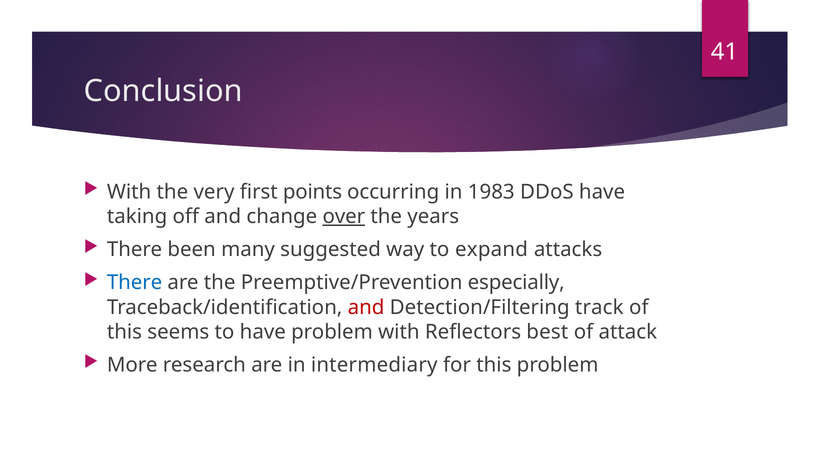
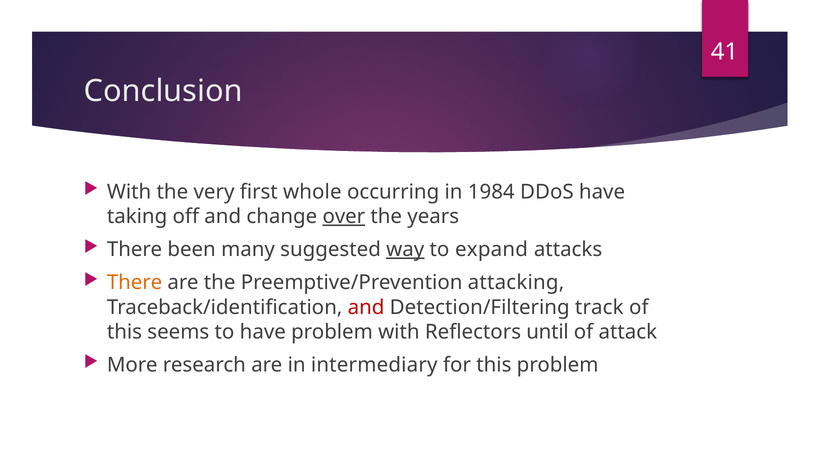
points: points -> whole (312, 192)
1983: 1983 -> 1984 (491, 192)
way underline: none -> present (405, 250)
There colour: blue -> orange (135, 283)
especially: especially -> attacking (516, 283)
best: best -> until (548, 332)
